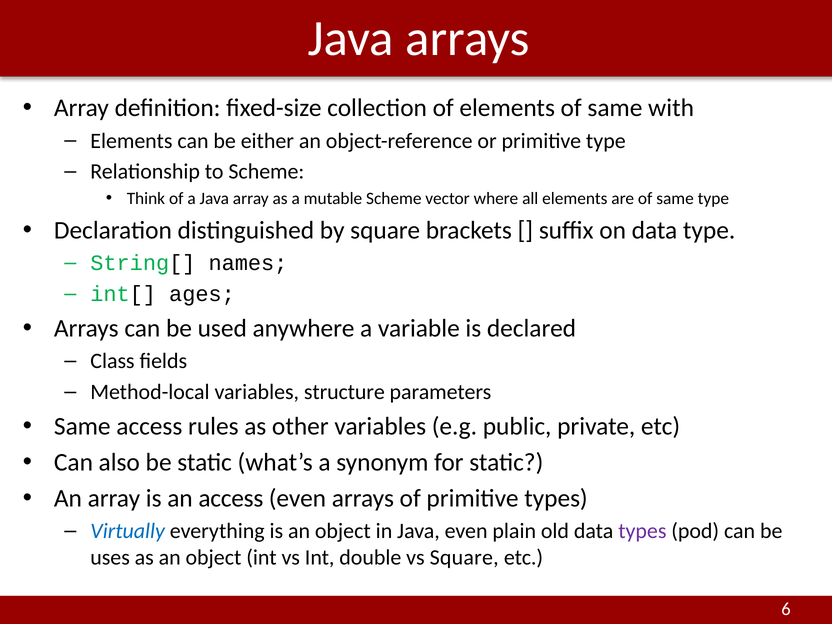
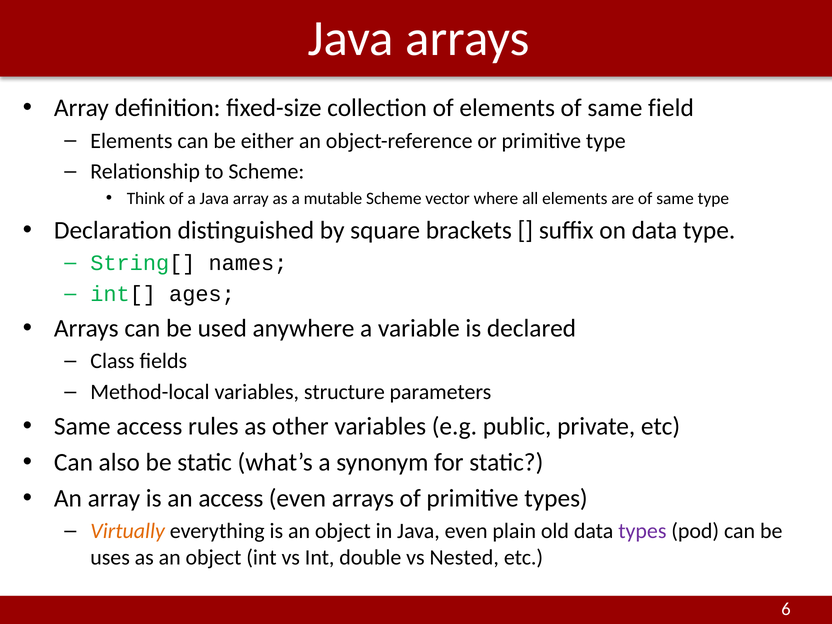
with: with -> field (671, 108)
Virtually colour: blue -> orange (128, 531)
vs Square: Square -> Nested (464, 558)
